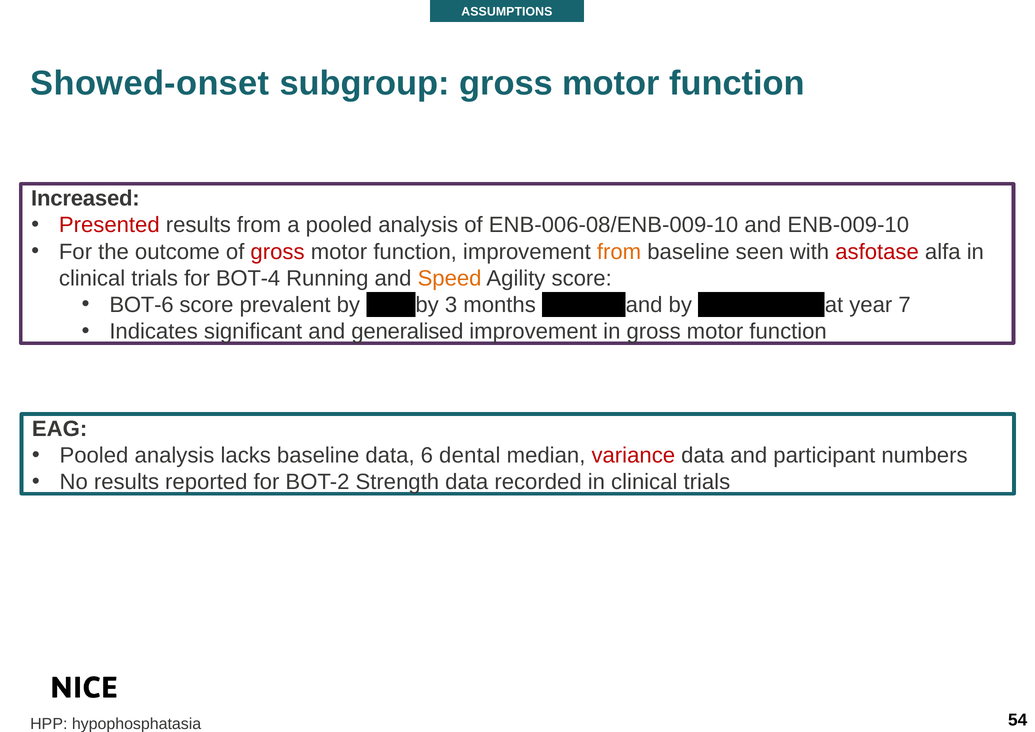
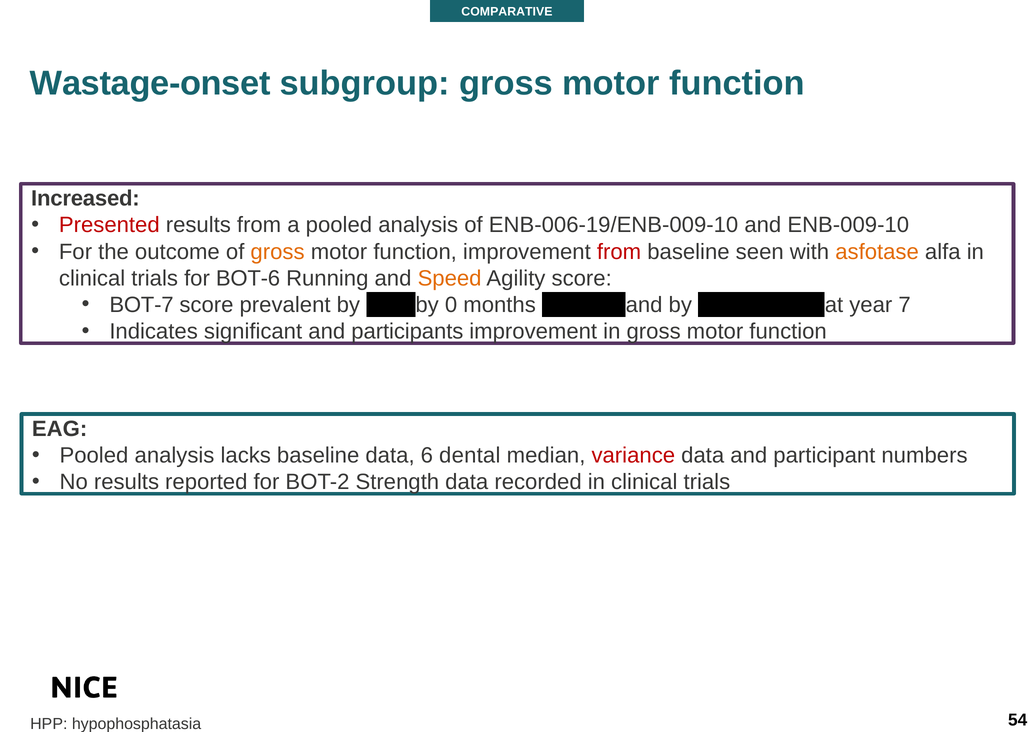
ASSUMPTIONS: ASSUMPTIONS -> COMPARATIVE (507, 12)
Showed-onset: Showed-onset -> Wastage-onset (150, 83)
ENB-006-08/ENB-009-10: ENB-006-08/ENB-009-10 -> ENB-006-19/ENB-009-10 (614, 225)
gross colour: red -> orange (278, 252)
from colour: orange -> red (619, 252)
asfotase colour: red -> orange (877, 252)
BOT-4: BOT-4 -> BOT-6 (248, 278)
BOT-6: BOT-6 -> BOT-7 (141, 305)
3: 3 -> 0 (451, 305)
generalised: generalised -> participants (407, 331)
